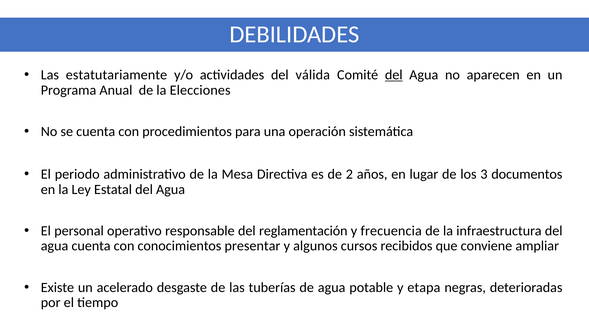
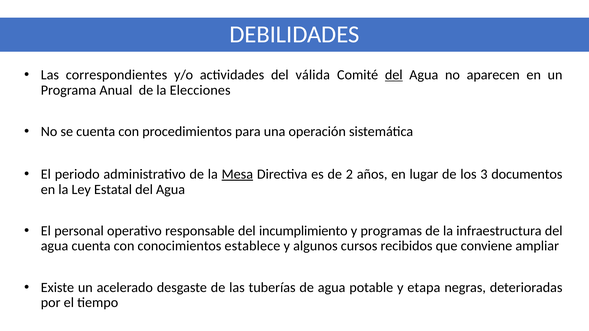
estatutariamente: estatutariamente -> correspondientes (116, 75)
Mesa underline: none -> present (237, 174)
reglamentación: reglamentación -> incumplimiento (303, 231)
frecuencia: frecuencia -> programas (391, 231)
presentar: presentar -> establece (252, 246)
